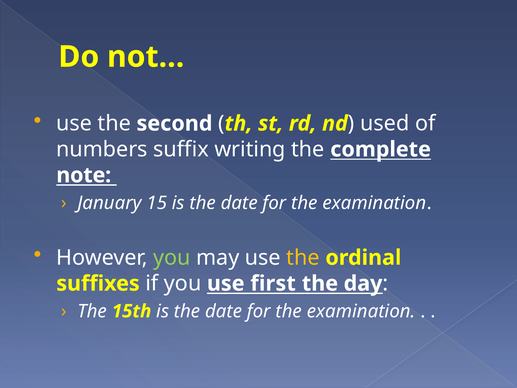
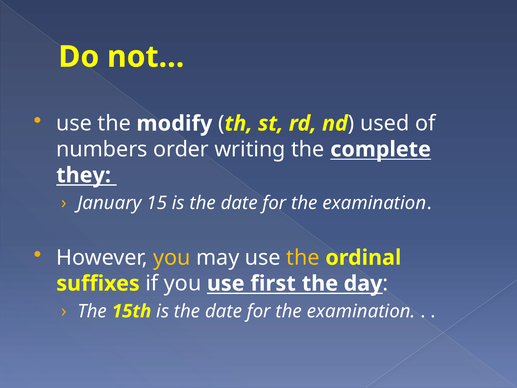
second: second -> modify (174, 123)
suffix: suffix -> order (181, 149)
note: note -> they (84, 175)
you colour: light green -> yellow (172, 258)
